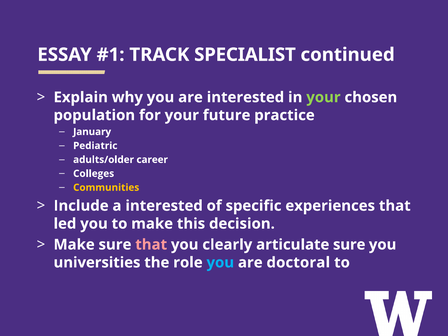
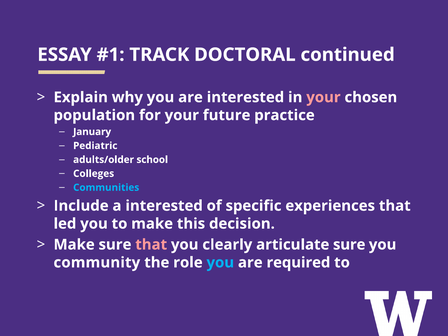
SPECIALIST: SPECIALIST -> DOCTORAL (245, 55)
your colour: light green -> pink (323, 97)
career: career -> school (152, 160)
Communities colour: yellow -> light blue (106, 188)
universities: universities -> community (97, 263)
doctoral: doctoral -> required (298, 263)
